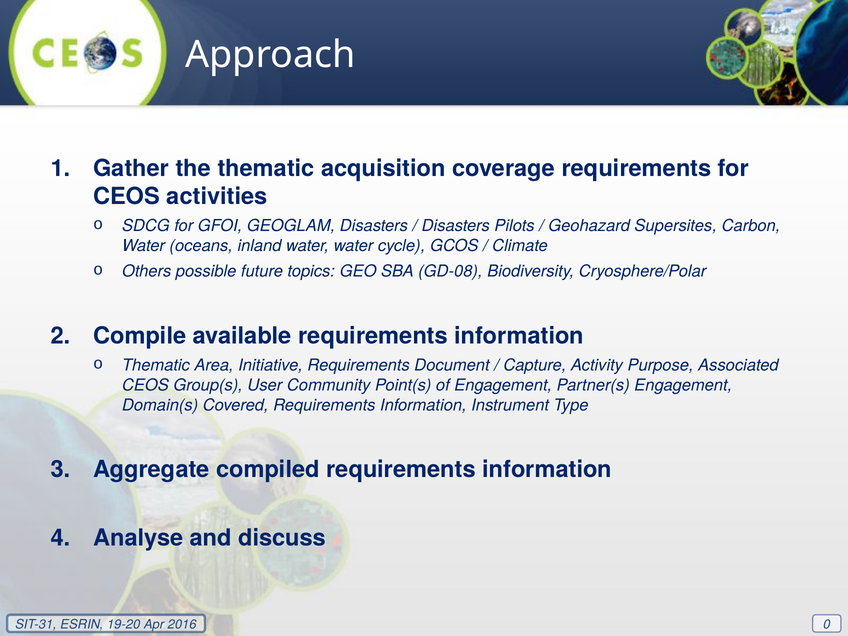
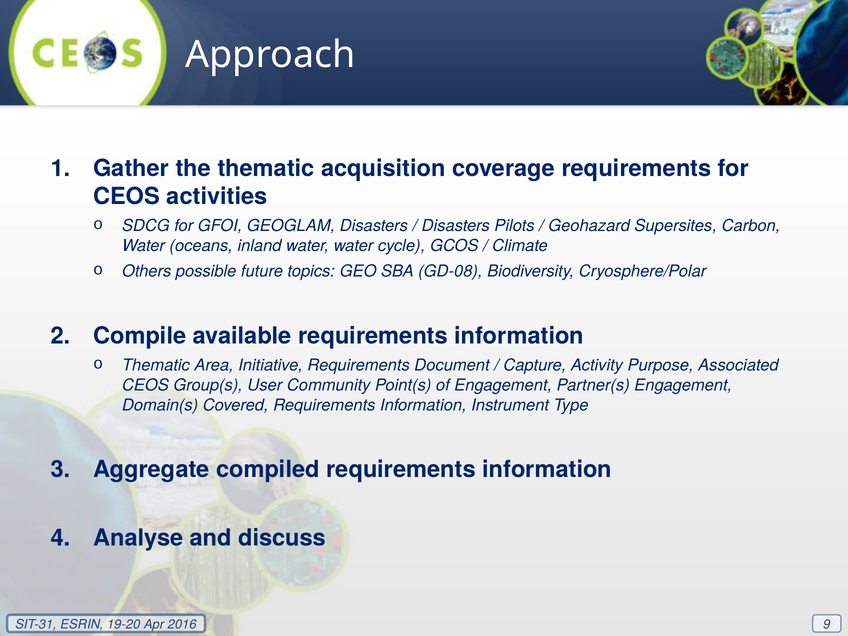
0: 0 -> 9 (827, 624)
